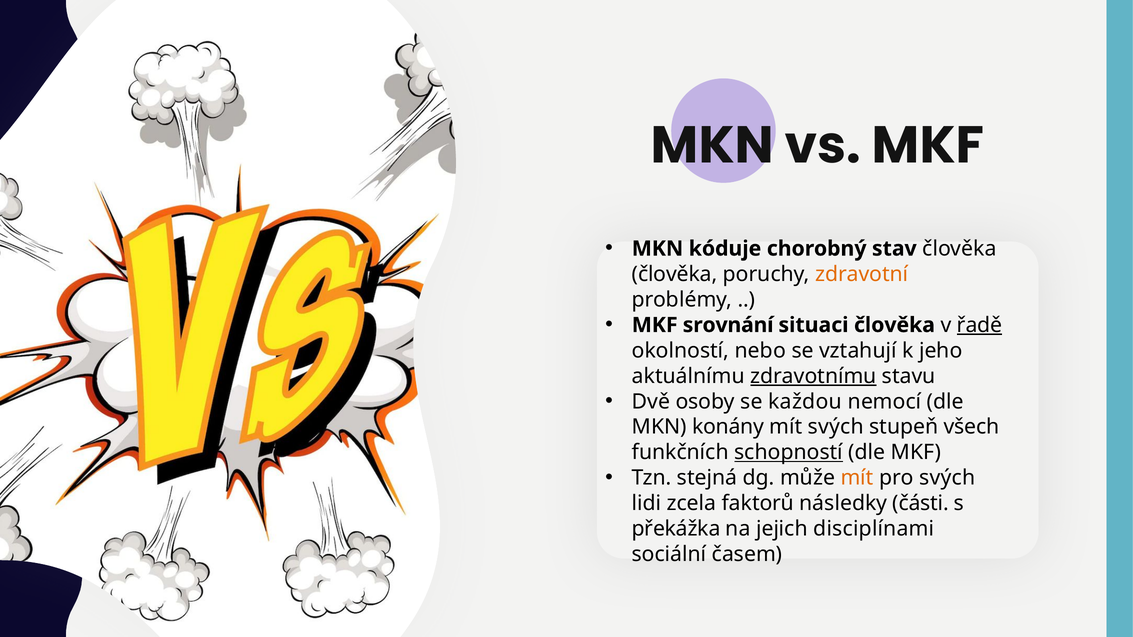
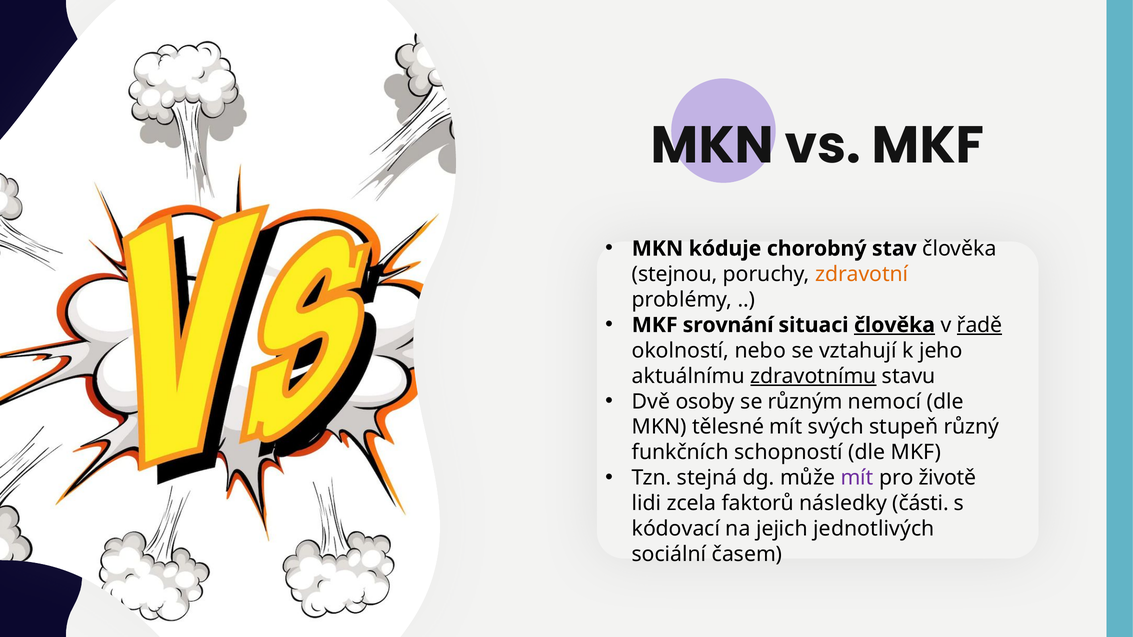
člověka: člověka -> stejnou (675, 274)
člověka underline: none -> present (894, 325)
každou: každou -> různým (805, 402)
konány: konány -> tělesné (728, 427)
všech: všech -> různý (971, 427)
schopností underline: present -> none (789, 453)
mít colour: orange -> purple (857, 478)
pro svých: svých -> životě (947, 478)
překážka: překážka -> kódovací (676, 529)
disciplínami: disciplínami -> jednotlivých (874, 529)
